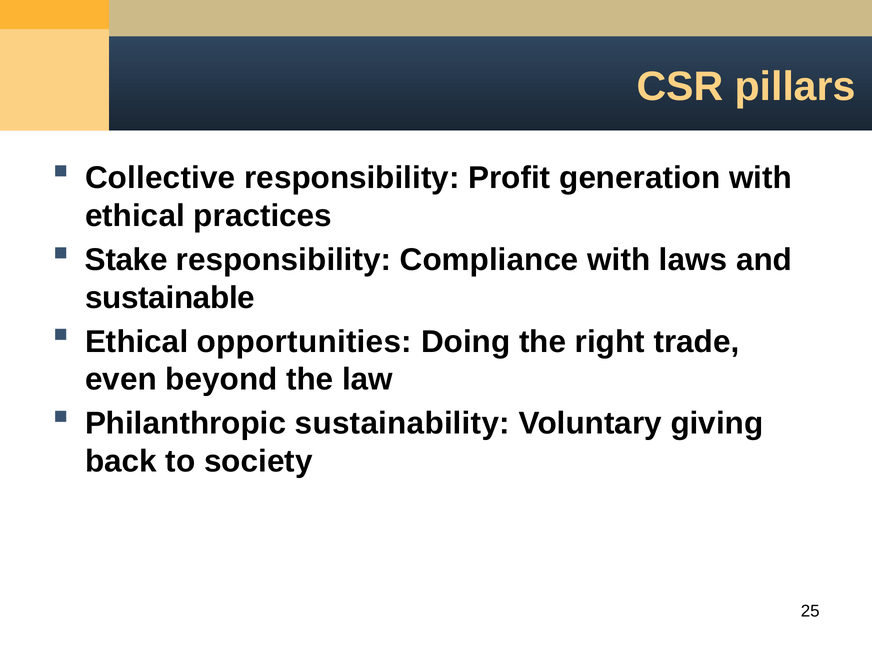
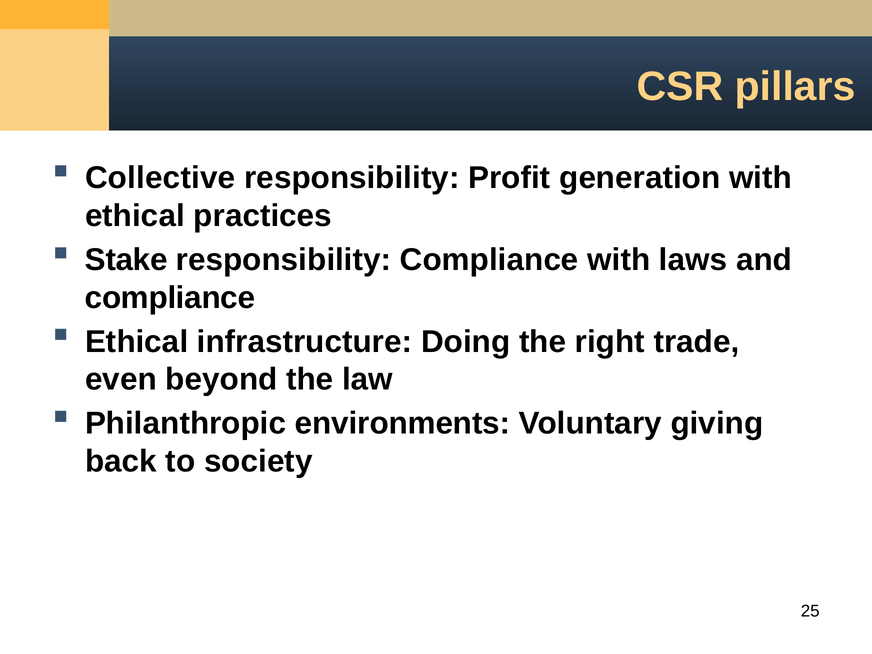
sustainable: sustainable -> compliance (170, 298)
opportunities: opportunities -> infrastructure (305, 342)
sustainability: sustainability -> environments (403, 423)
